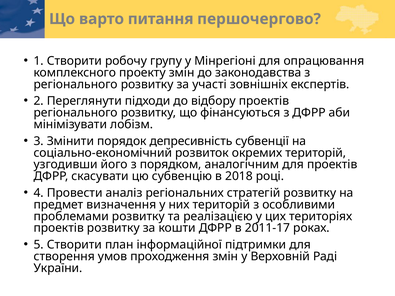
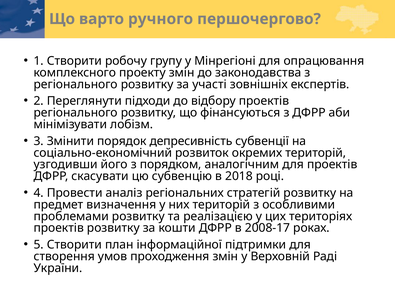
питання: питання -> ручного (161, 19)
2011-17: 2011-17 -> 2008-17 (267, 228)
